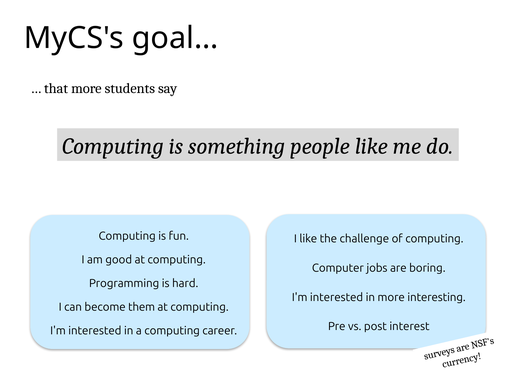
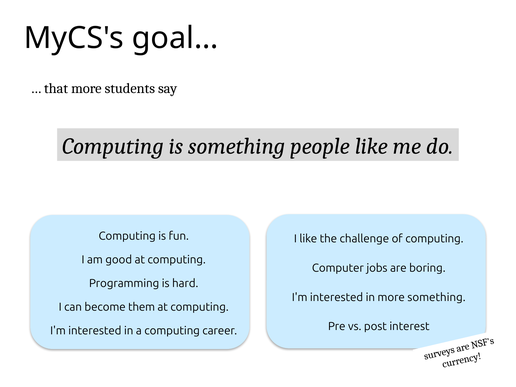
more interesting: interesting -> something (436, 297)
